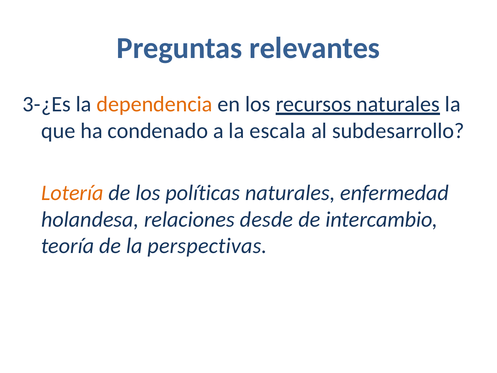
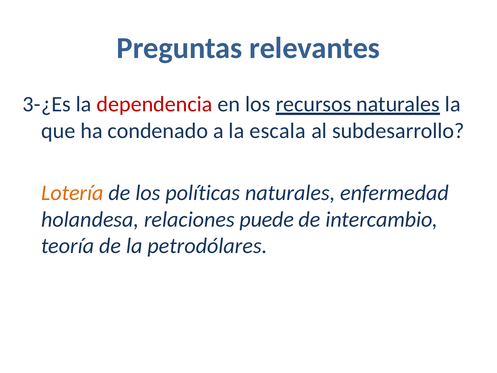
dependencia colour: orange -> red (154, 104)
desde: desde -> puede (267, 219)
perspectivas: perspectivas -> petrodólares (207, 246)
